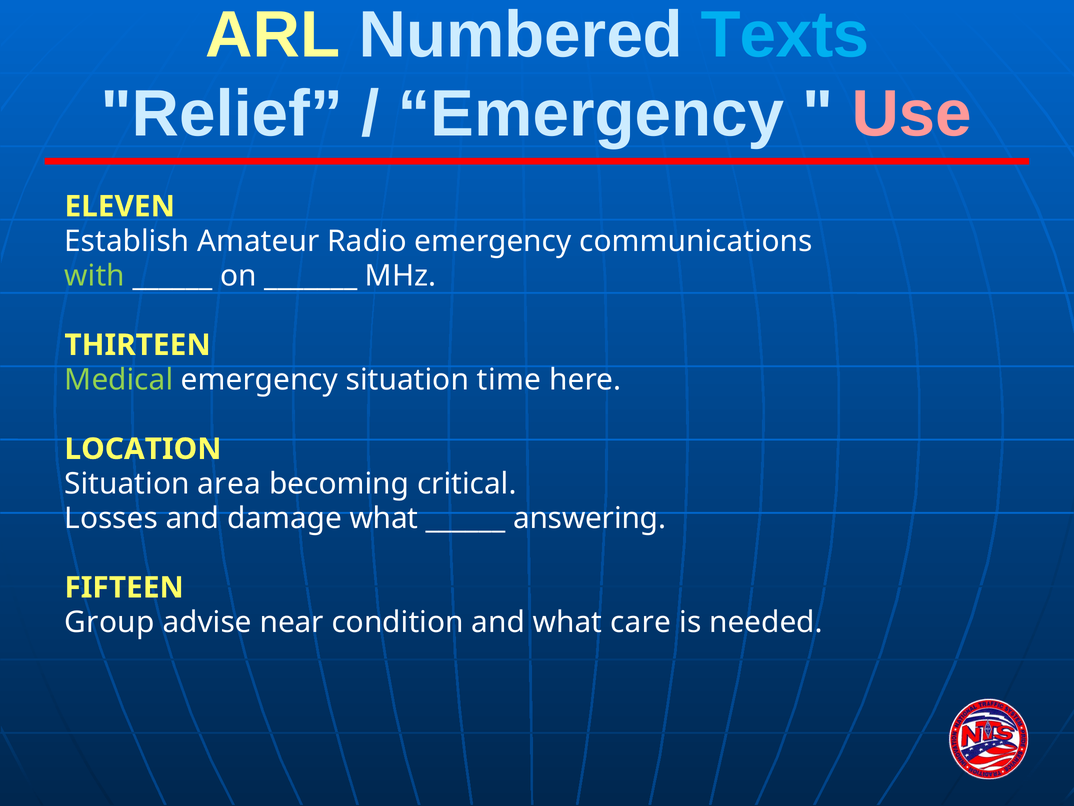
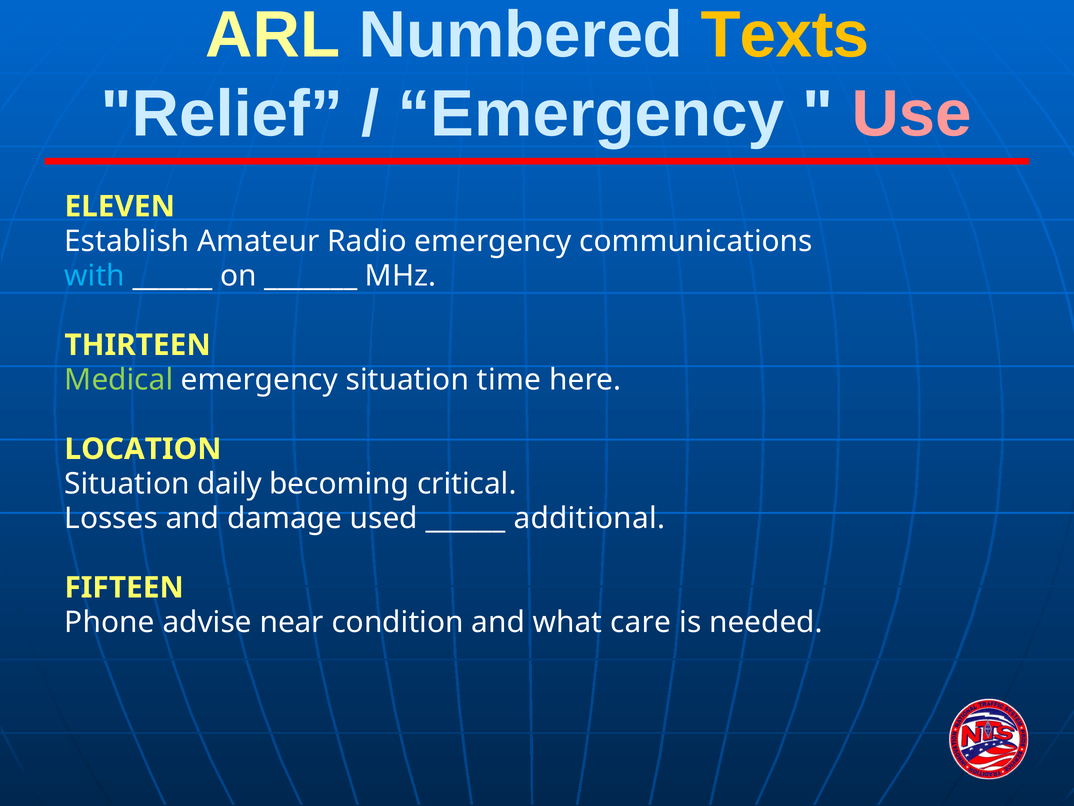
Texts colour: light blue -> yellow (785, 35)
with colour: light green -> light blue (95, 276)
area: area -> daily (229, 483)
damage what: what -> used (384, 518)
answering: answering -> additional (589, 518)
Group: Group -> Phone (110, 622)
